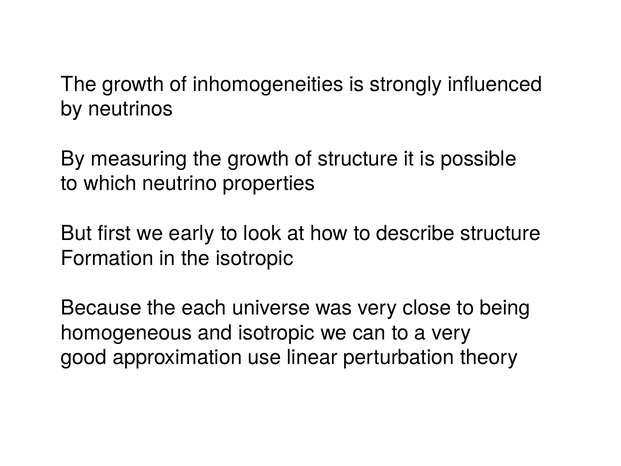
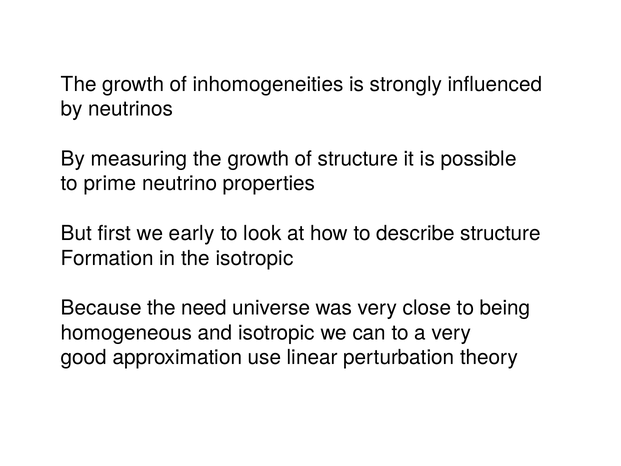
which: which -> prime (110, 184)
each: each -> need (204, 308)
